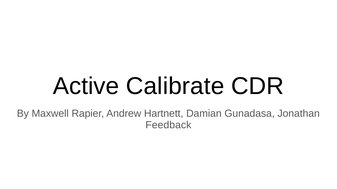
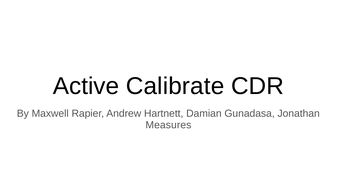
Feedback: Feedback -> Measures (168, 125)
